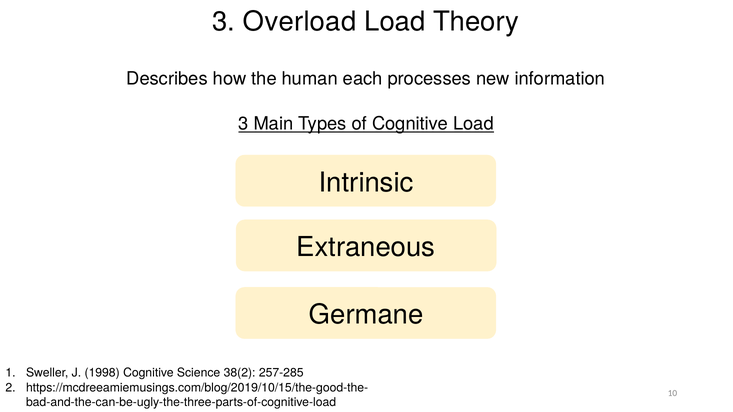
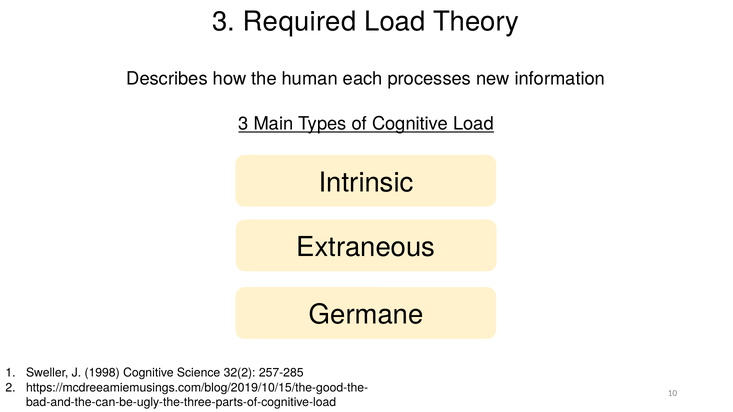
Overload: Overload -> Required (300, 22)
38(2: 38(2 -> 32(2 (240, 373)
